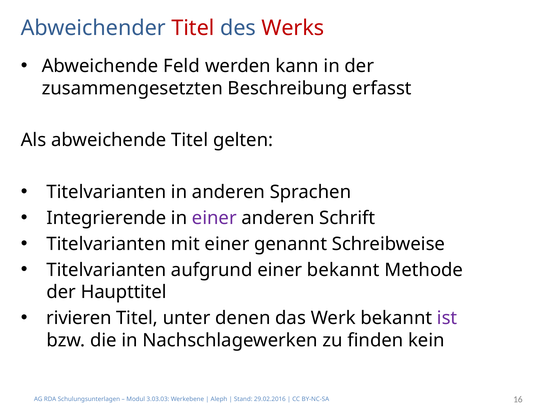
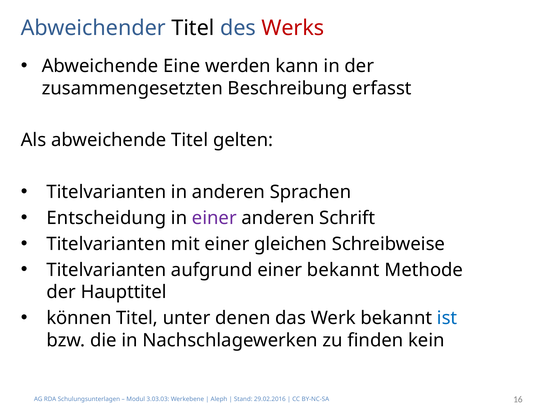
Titel colour: red -> black (193, 28)
Feld: Feld -> Eine (182, 66)
Integrierende: Integrierende -> Entscheidung (106, 218)
genannt: genannt -> gleichen (291, 244)
rivieren: rivieren -> können (79, 318)
ist colour: purple -> blue (447, 318)
